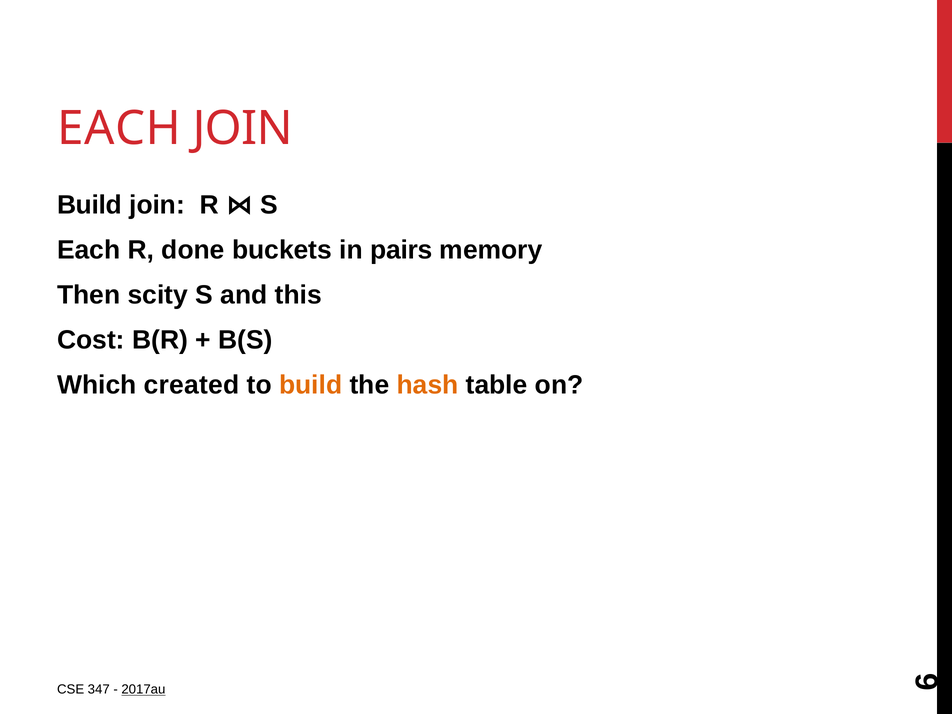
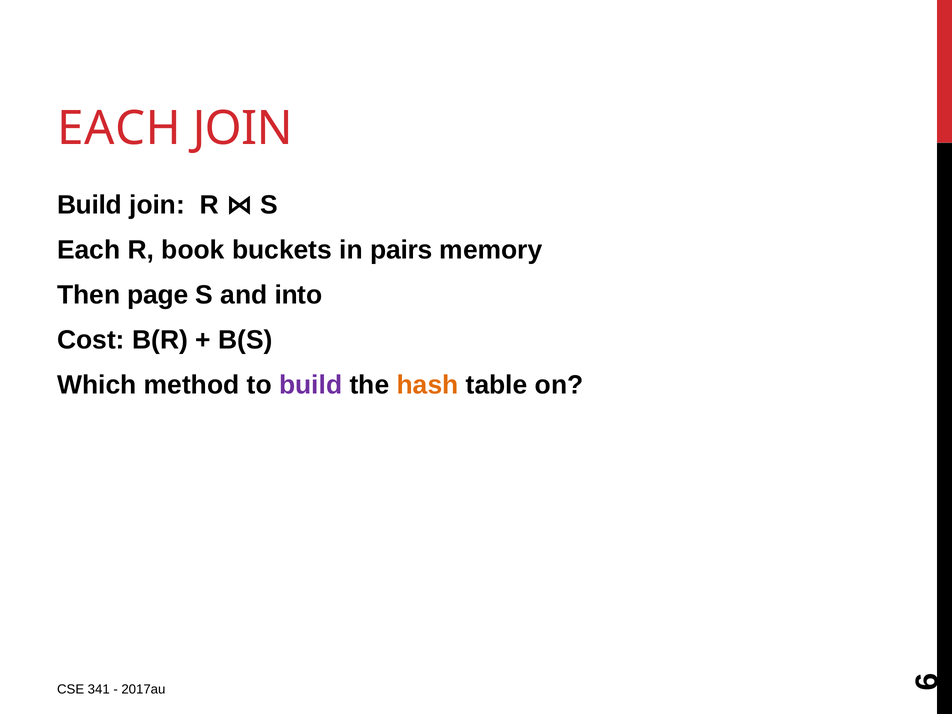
done: done -> book (193, 250)
scity: scity -> page (158, 295)
this: this -> into (298, 295)
created: created -> method (192, 385)
build colour: orange -> purple (311, 385)
347: 347 -> 341 (99, 690)
2017au underline: present -> none (143, 690)
